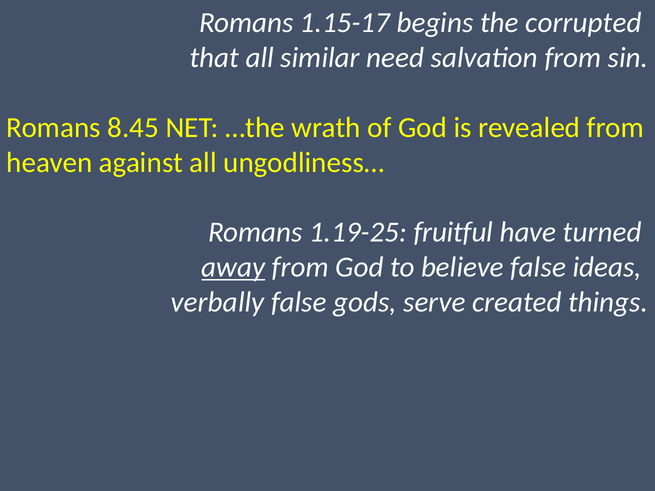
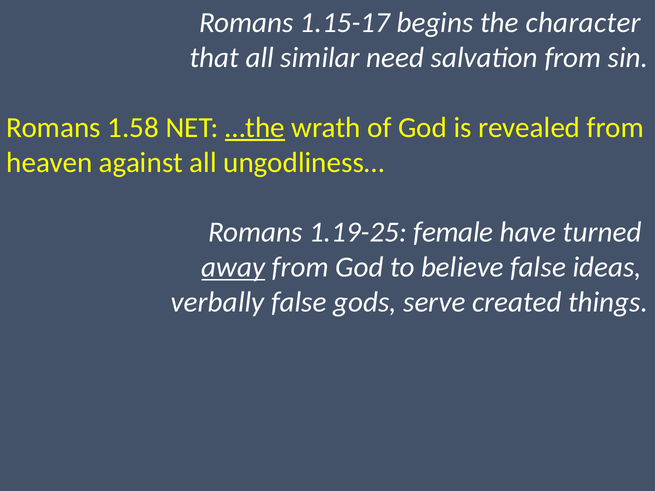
corrupted: corrupted -> character (583, 23)
8.45: 8.45 -> 1.58 (133, 128)
…the underline: none -> present (255, 128)
fruitful: fruitful -> female (453, 232)
